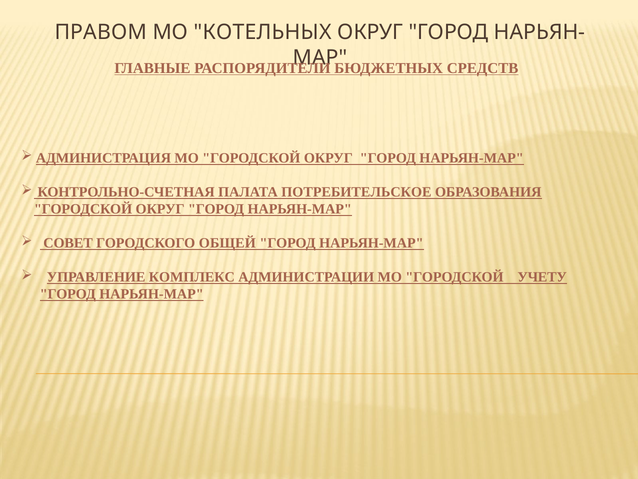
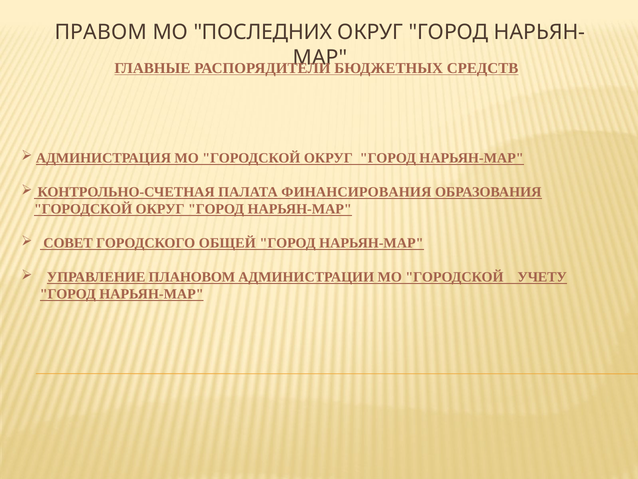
КОТЕЛЬНЫХ: КОТЕЛЬНЫХ -> ПОСЛЕДНИХ (263, 32)
ПОТРЕБИТЕЛЬСКОЕ: ПОТРЕБИТЕЛЬСКОЕ -> ФИНАНСИРОВАНИЯ (356, 192)
КОМПЛЕКС: КОМПЛЕКС -> ПЛАНОВОМ (192, 277)
